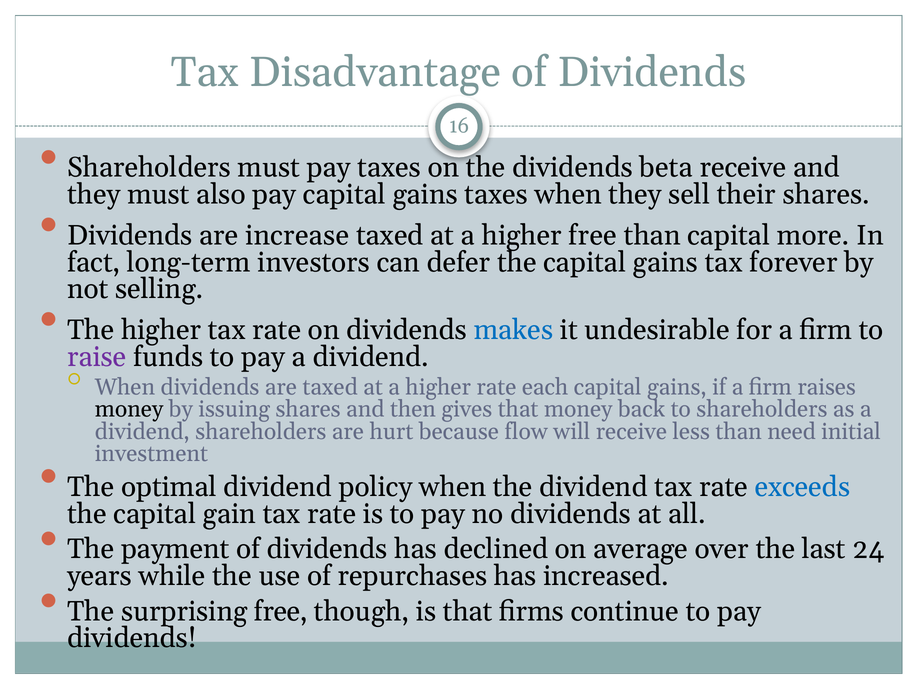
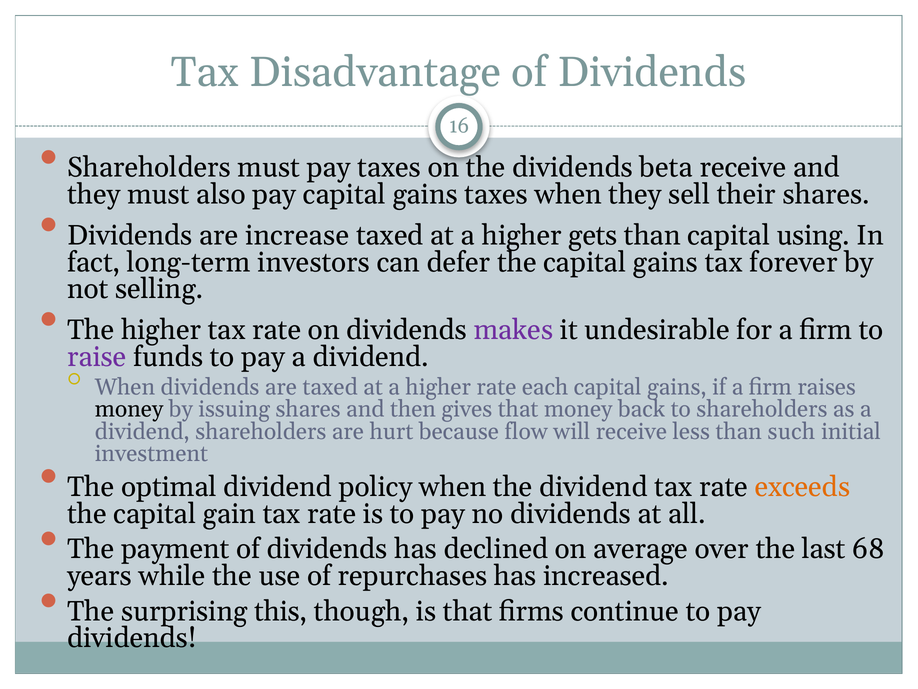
higher free: free -> gets (593, 235)
more: more -> using (813, 235)
makes colour: blue -> purple (513, 330)
need: need -> such (791, 431)
exceeds colour: blue -> orange (802, 487)
24: 24 -> 68 (869, 549)
surprising free: free -> this (281, 611)
